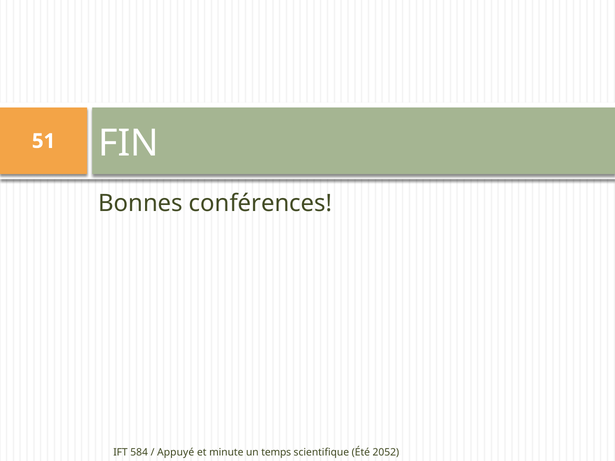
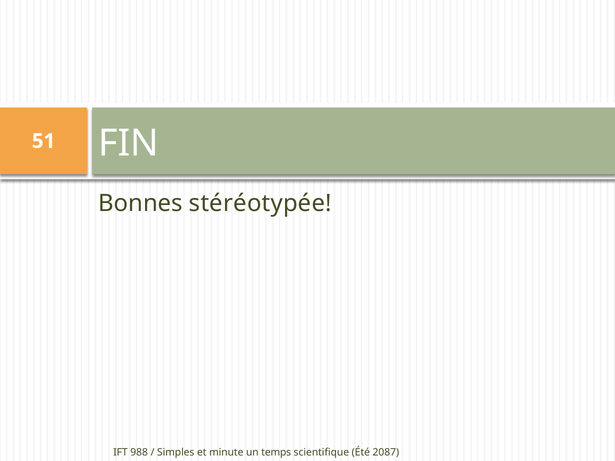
conférences: conférences -> stéréotypée (260, 204)
584: 584 -> 988 (139, 453)
Appuyé: Appuyé -> Simples (176, 453)
2052: 2052 -> 2087 (386, 453)
